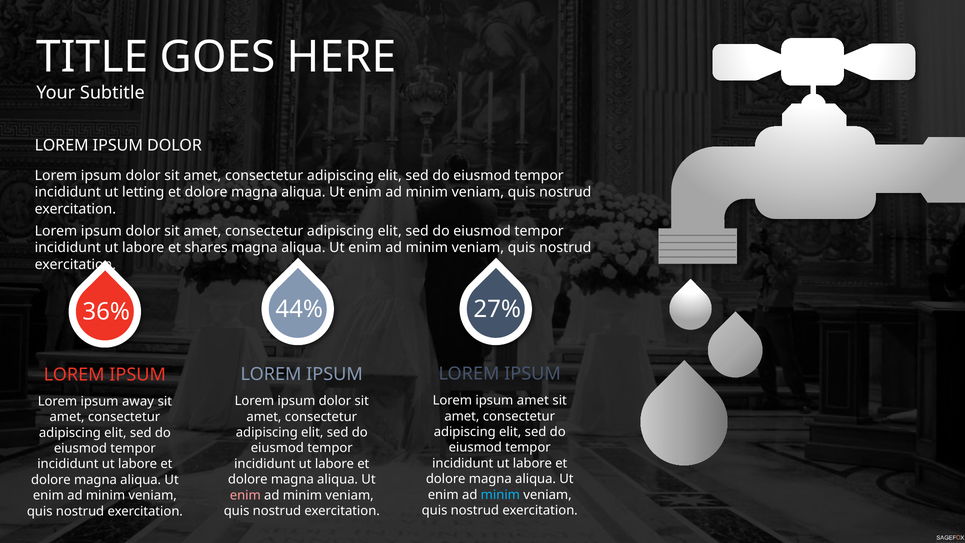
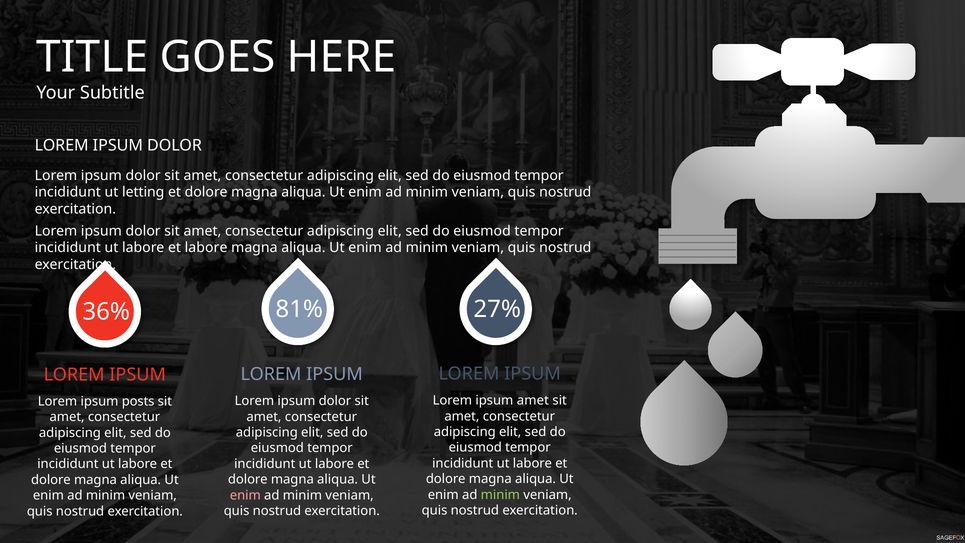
et shares: shares -> labore (206, 248)
44%: 44% -> 81% (299, 309)
away: away -> posts (138, 401)
minim colour: light blue -> light green (500, 495)
